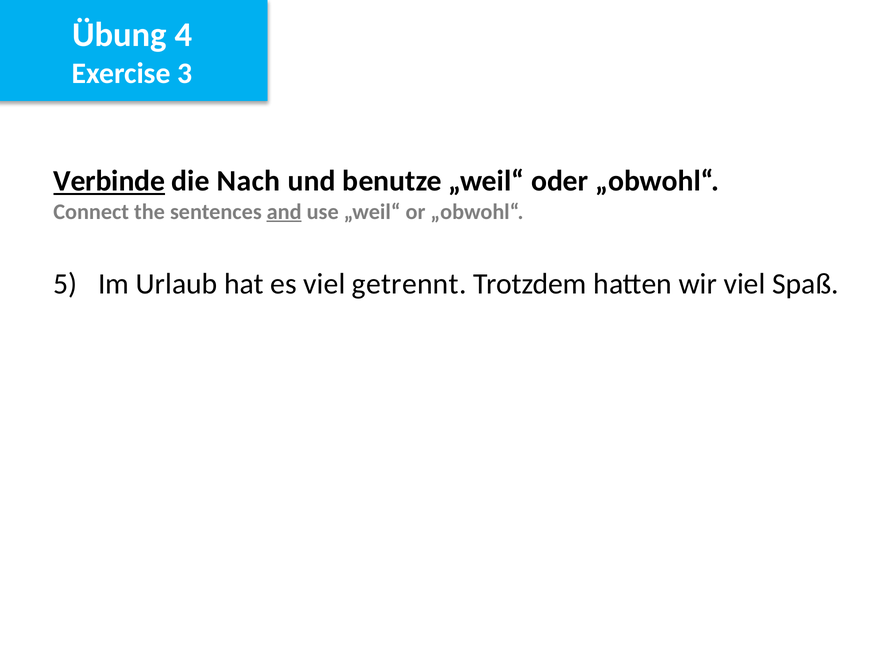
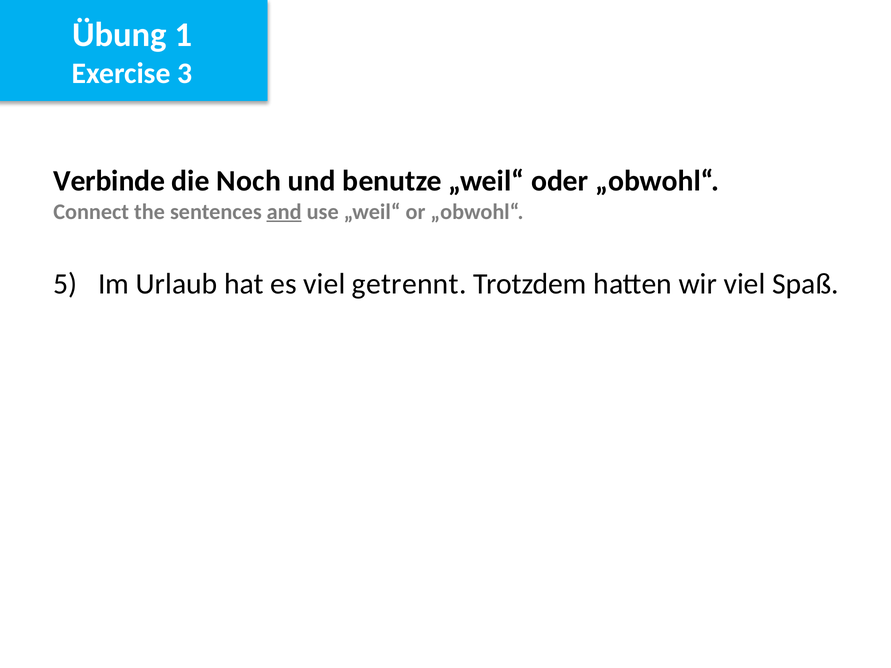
4: 4 -> 1 (183, 35)
Verbinde underline: present -> none (109, 181)
Nach: Nach -> Noch (249, 181)
